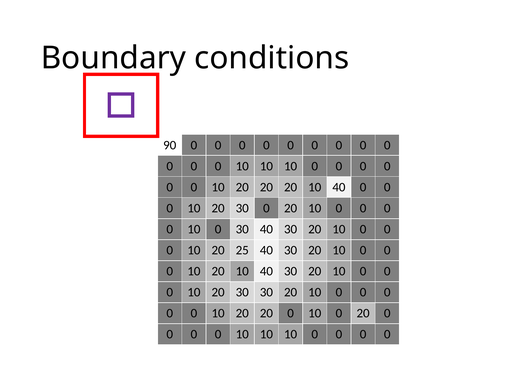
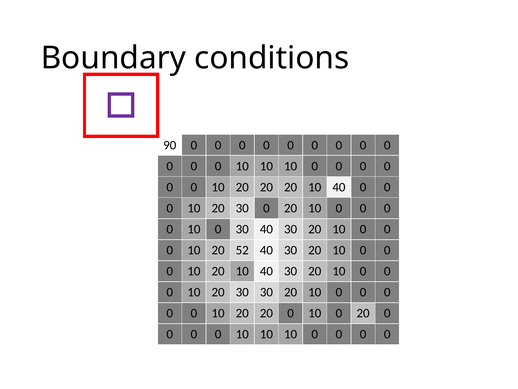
25: 25 -> 52 (242, 250)
